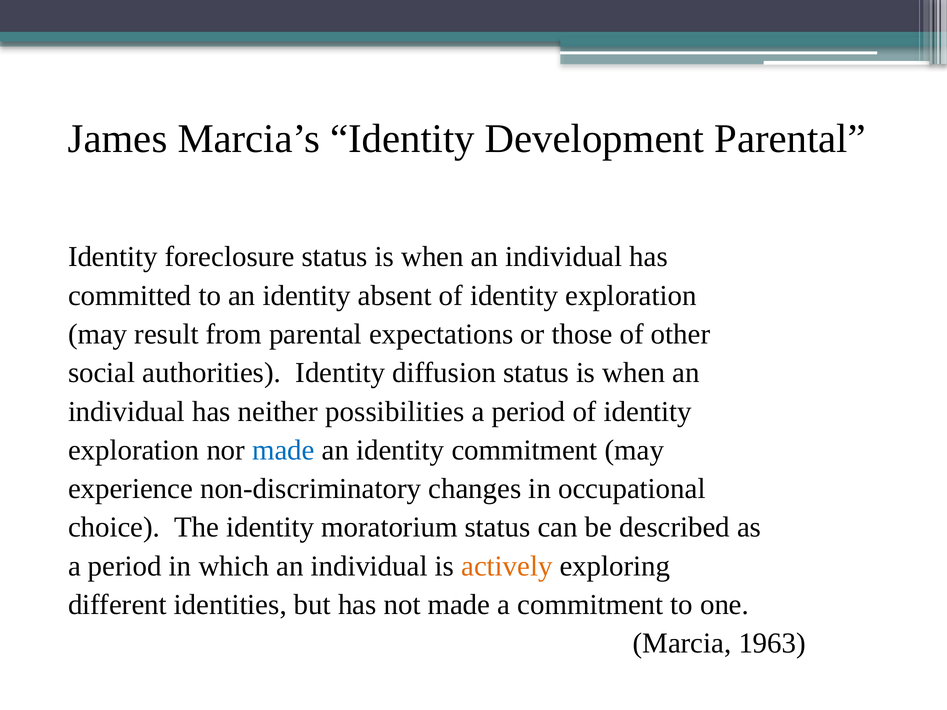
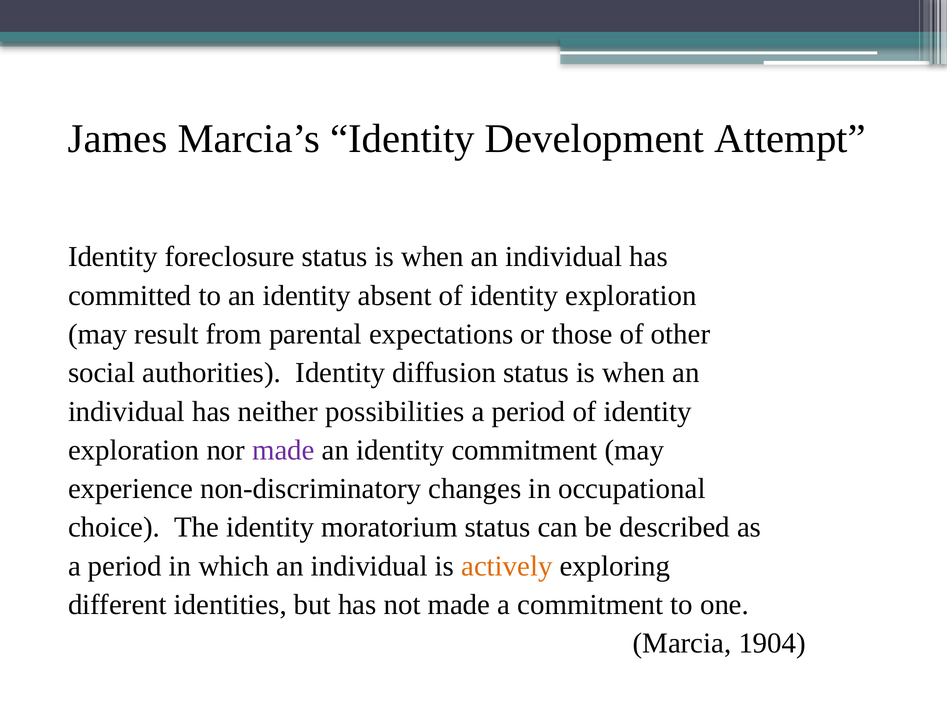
Development Parental: Parental -> Attempt (790, 139)
made colour: blue -> purple (283, 450)
1963: 1963 -> 1904 (772, 644)
